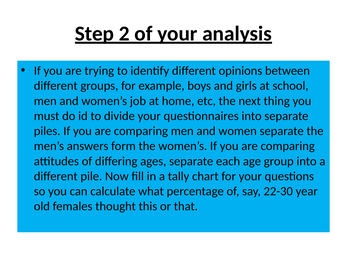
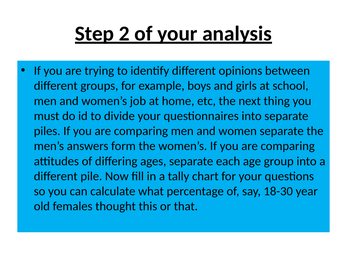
22-30: 22-30 -> 18-30 (278, 191)
